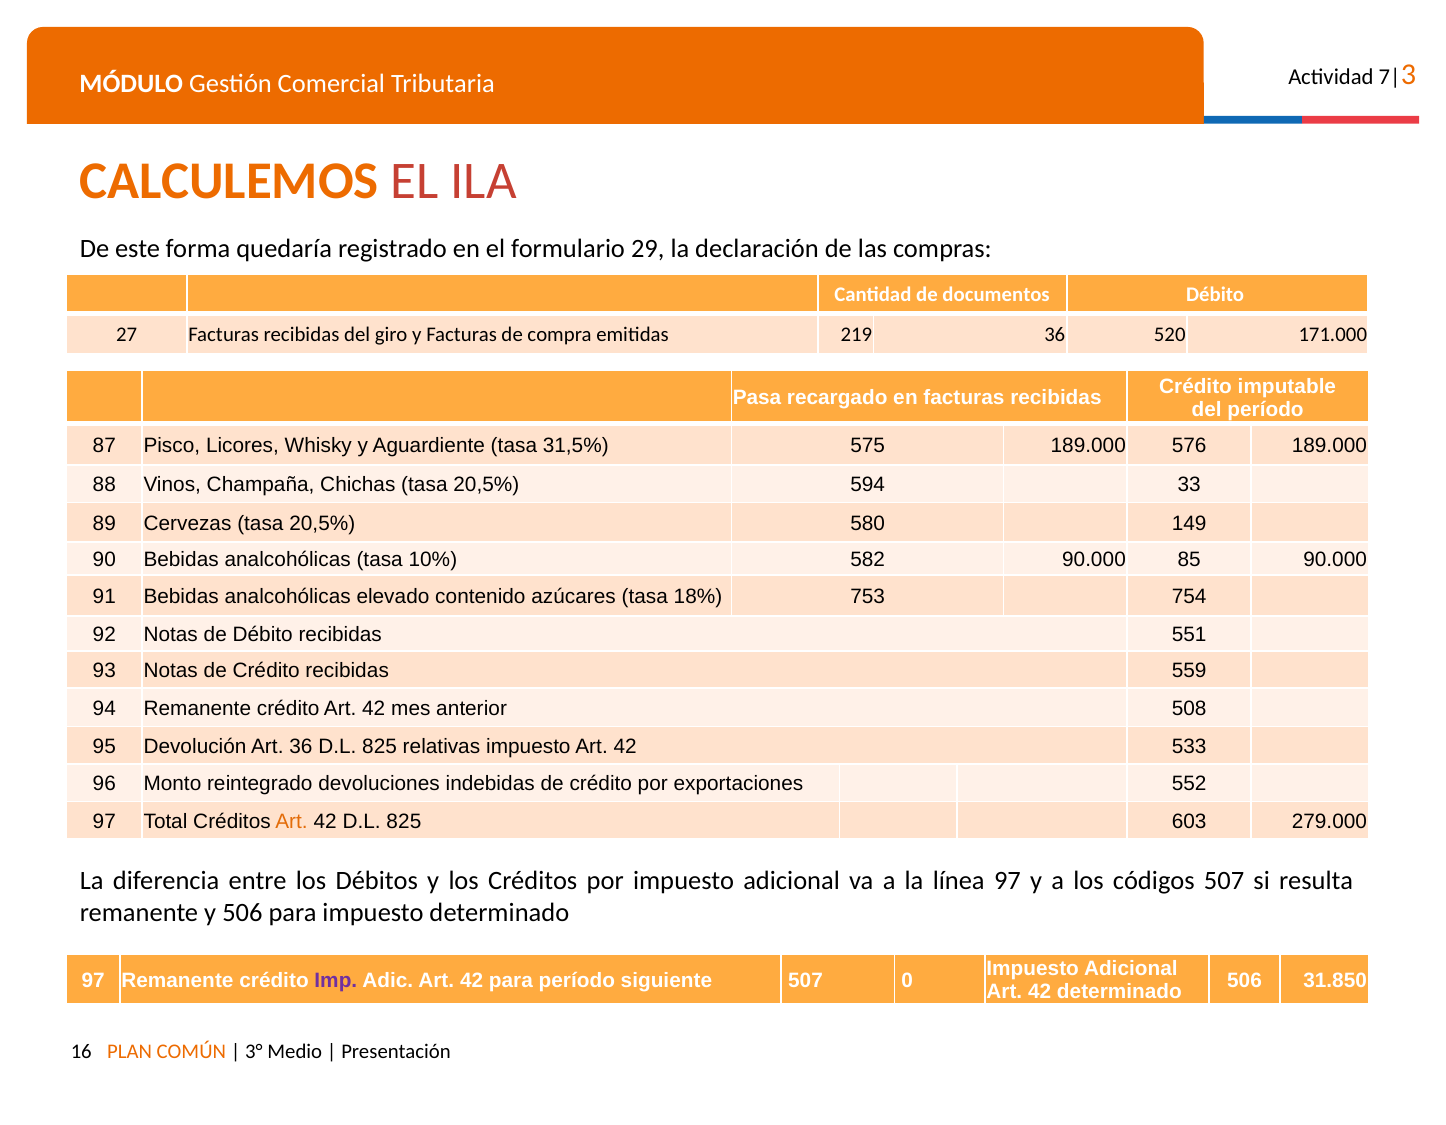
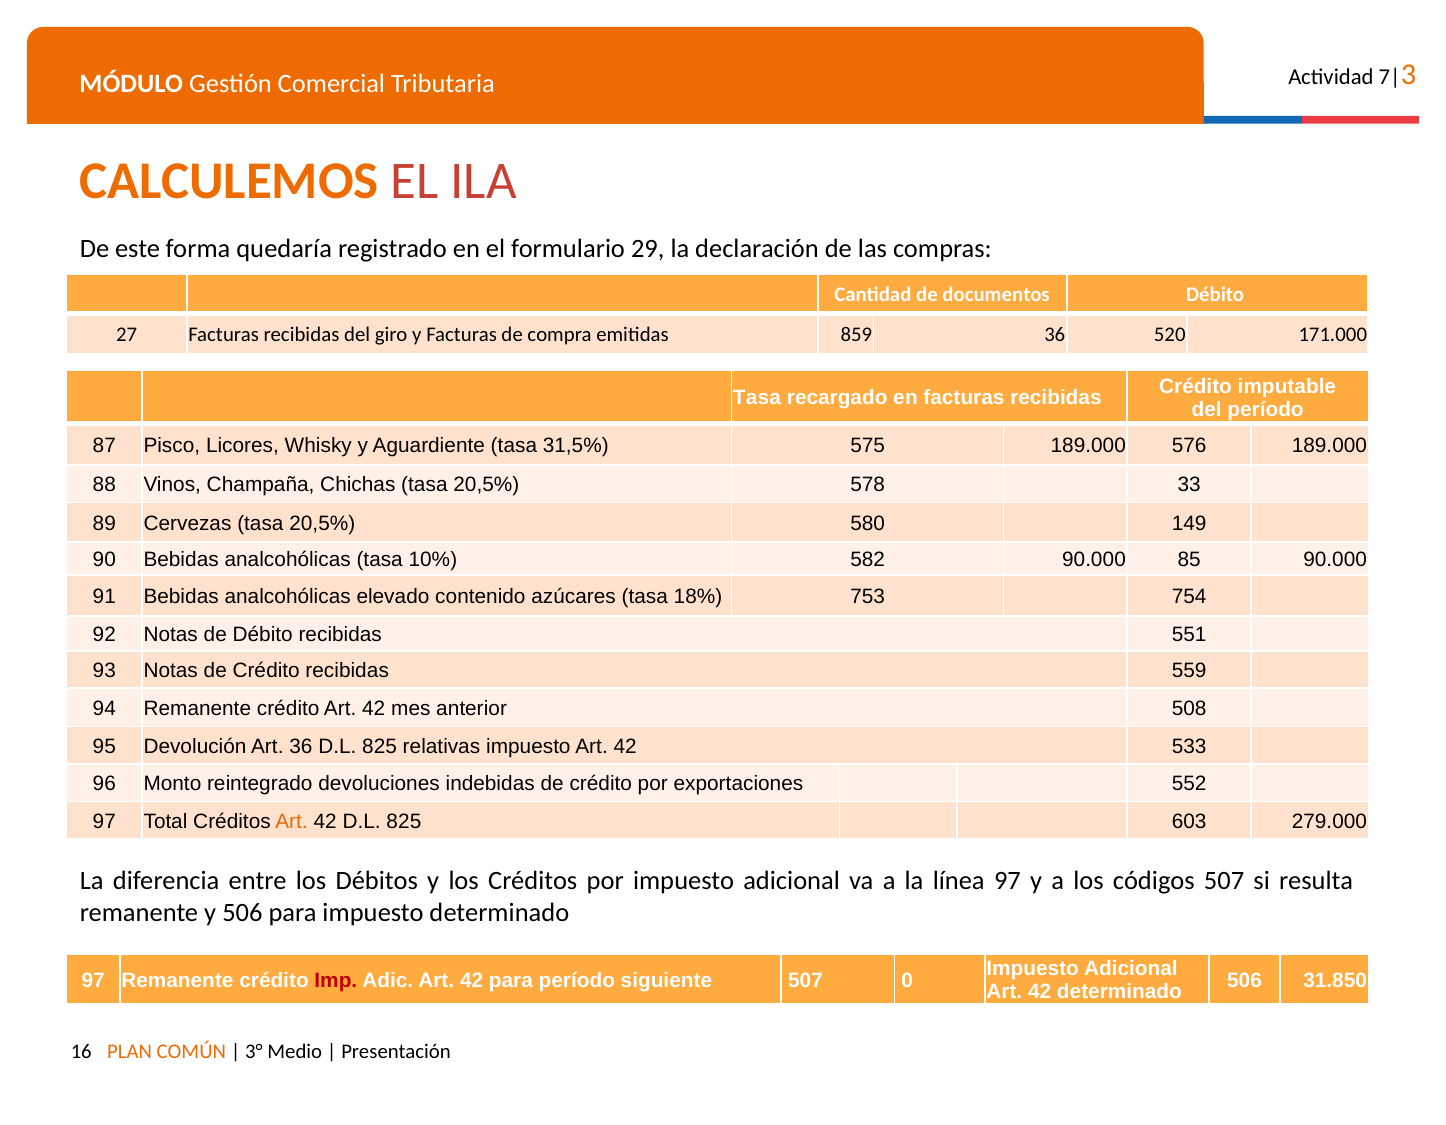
219: 219 -> 859 (856, 335)
Pasa: Pasa -> Tasa (757, 398)
594: 594 -> 578 (868, 485)
Imp colour: purple -> red (336, 980)
